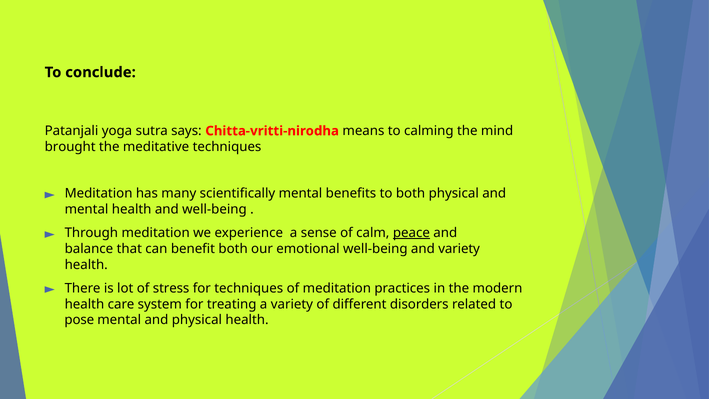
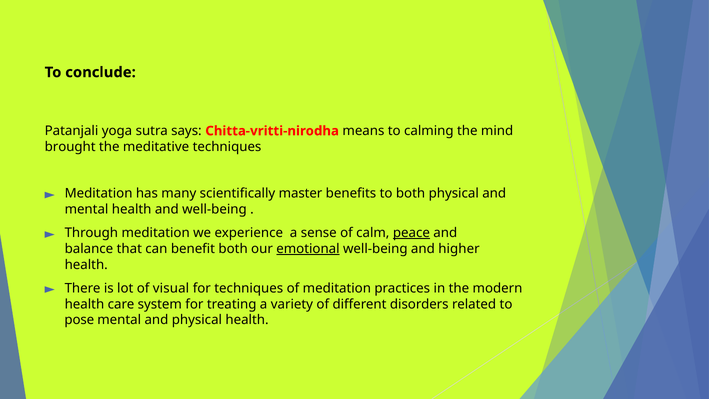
scientifically mental: mental -> master (301, 194)
emotional underline: none -> present (308, 249)
and variety: variety -> higher (459, 249)
stress: stress -> visual (171, 288)
